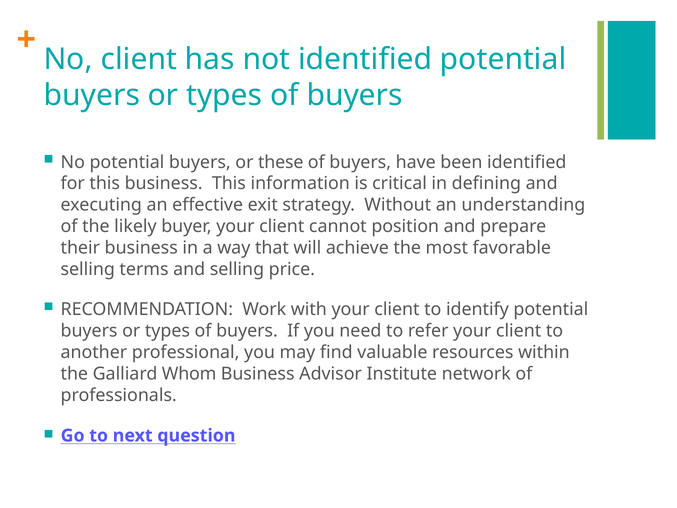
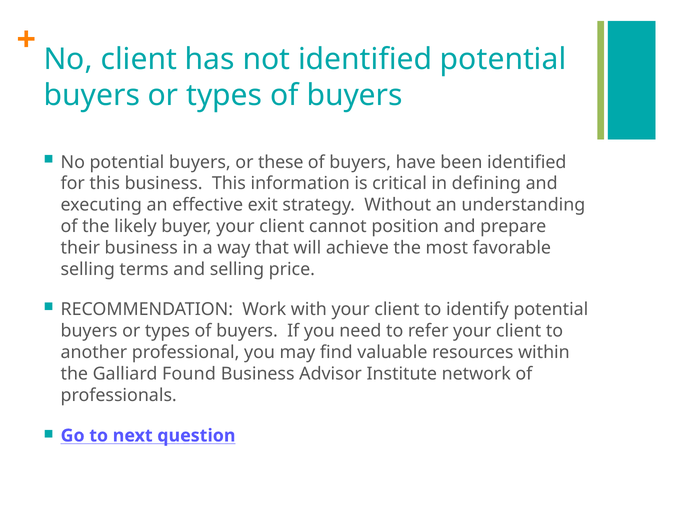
Whom: Whom -> Found (189, 374)
